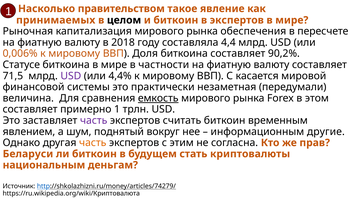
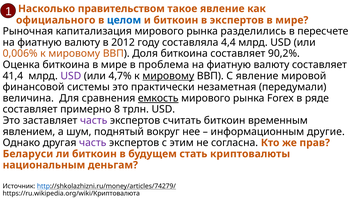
принимаемых: принимаемых -> официального (56, 20)
целом colour: black -> blue (124, 20)
обеспечения: обеспечения -> разделились (253, 31)
2018: 2018 -> 2012 (123, 42)
Статусе: Статусе -> Оценка (21, 65)
частности: частности -> проблема (164, 65)
71,5: 71,5 -> 41,4 (13, 76)
4,4%: 4,4% -> 4,7% (120, 76)
мировому underline: none -> present (168, 76)
С касается: касается -> явление (257, 76)
этом: этом -> ряде (317, 98)
примерно 1: 1 -> 8 (117, 109)
часть colour: orange -> purple (93, 143)
